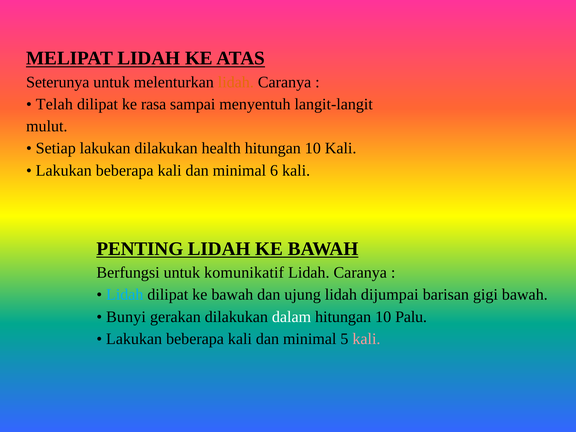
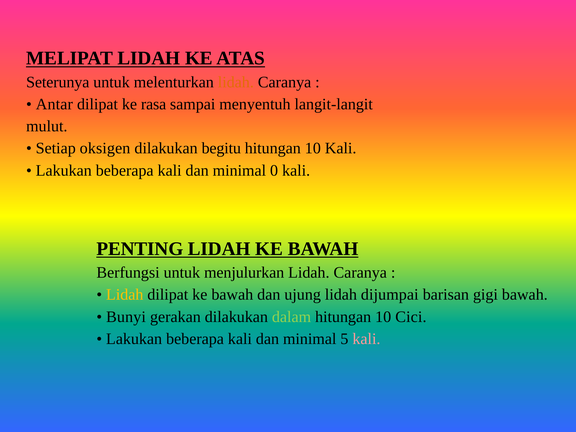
Telah: Telah -> Antar (54, 104)
Setiap lakukan: lakukan -> oksigen (105, 148)
health: health -> begitu (221, 148)
6: 6 -> 0 (274, 170)
komunikatif: komunikatif -> menjulurkan (244, 273)
Lidah colour: light blue -> yellow (125, 295)
dalam colour: white -> light green (292, 317)
Palu: Palu -> Cici (411, 317)
